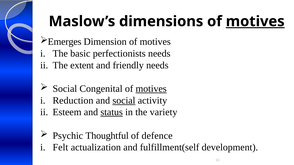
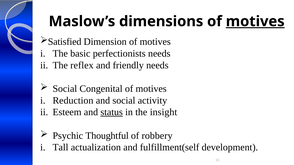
Emerges: Emerges -> Satisfied (65, 42)
extent: extent -> reflex (82, 65)
motives underline: present -> none (151, 89)
social underline: present -> none (124, 101)
variety: variety -> insight (164, 112)
defence: defence -> robbery (157, 136)
Felt: Felt -> Tall (60, 148)
